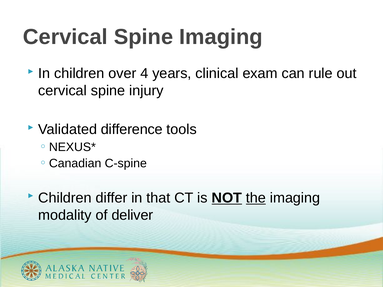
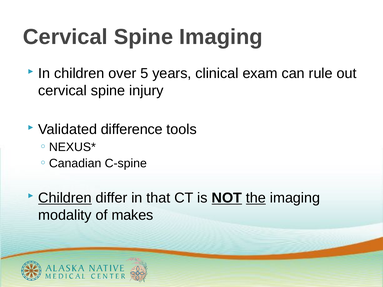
4: 4 -> 5 (144, 74)
Children underline: none -> present (65, 198)
deliver: deliver -> makes (132, 215)
